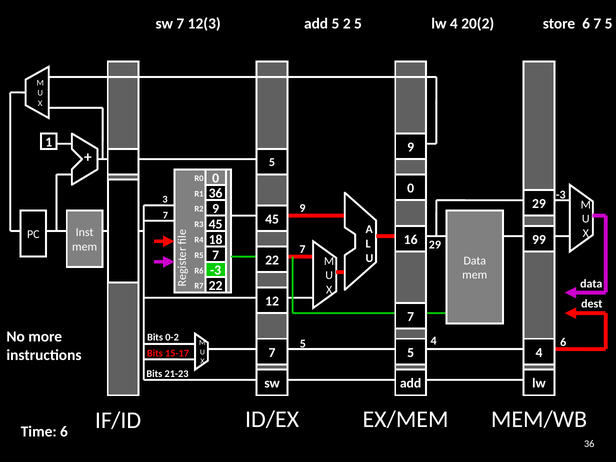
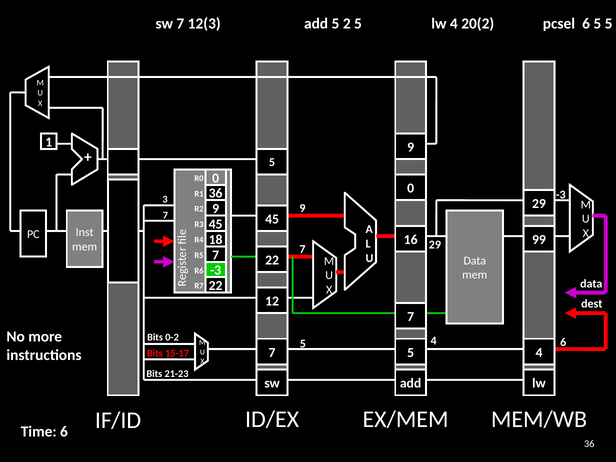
store: store -> pcsel (559, 24)
6 7: 7 -> 5 (597, 24)
